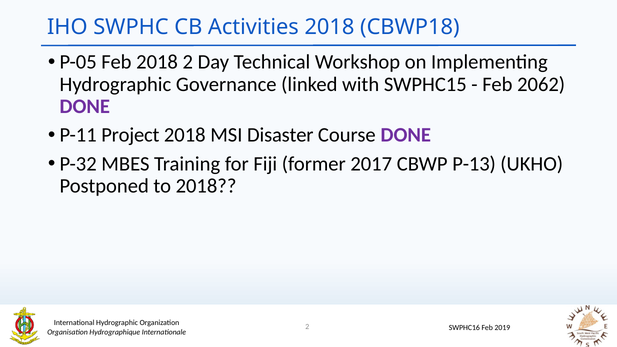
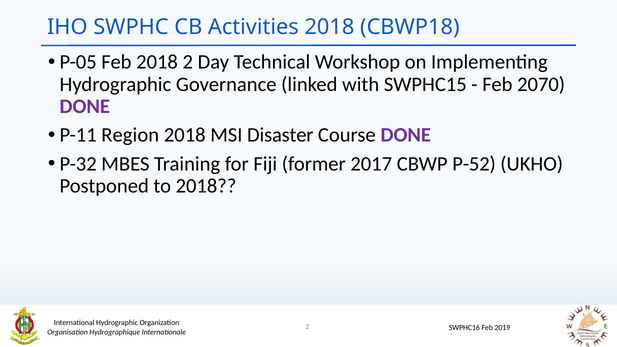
2062: 2062 -> 2070 (541, 84)
Project: Project -> Region (130, 135)
P-13: P-13 -> P-52 (474, 164)
